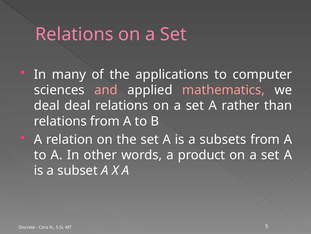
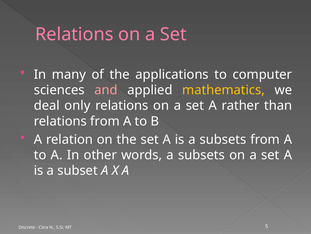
mathematics colour: pink -> yellow (224, 90)
deal deal: deal -> only (77, 105)
words a product: product -> subsets (201, 155)
